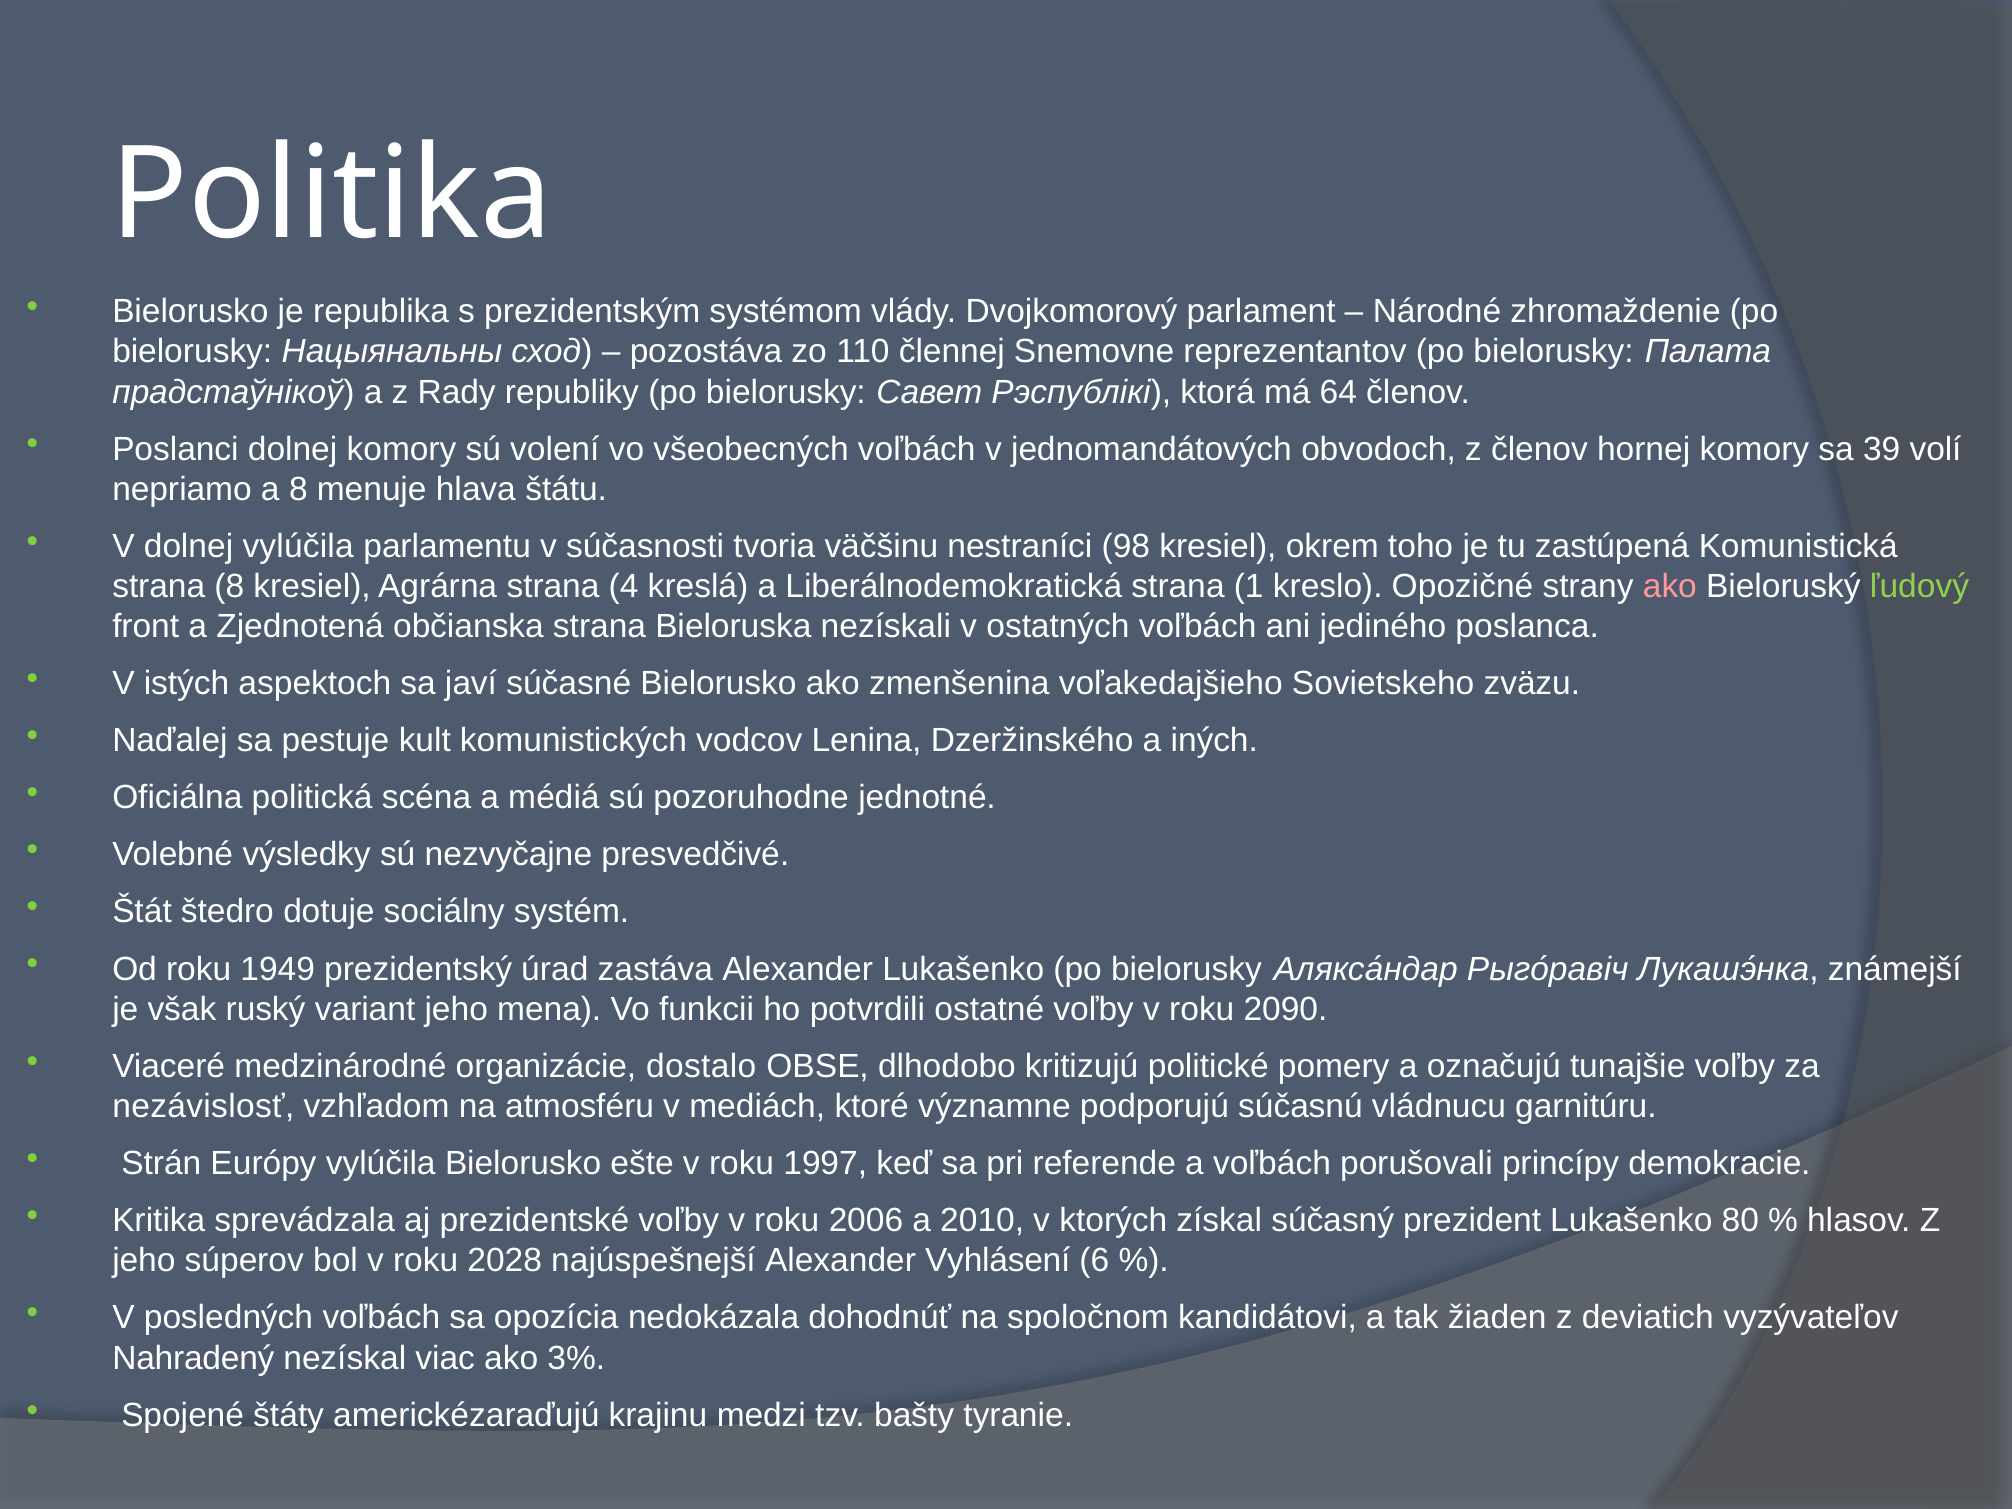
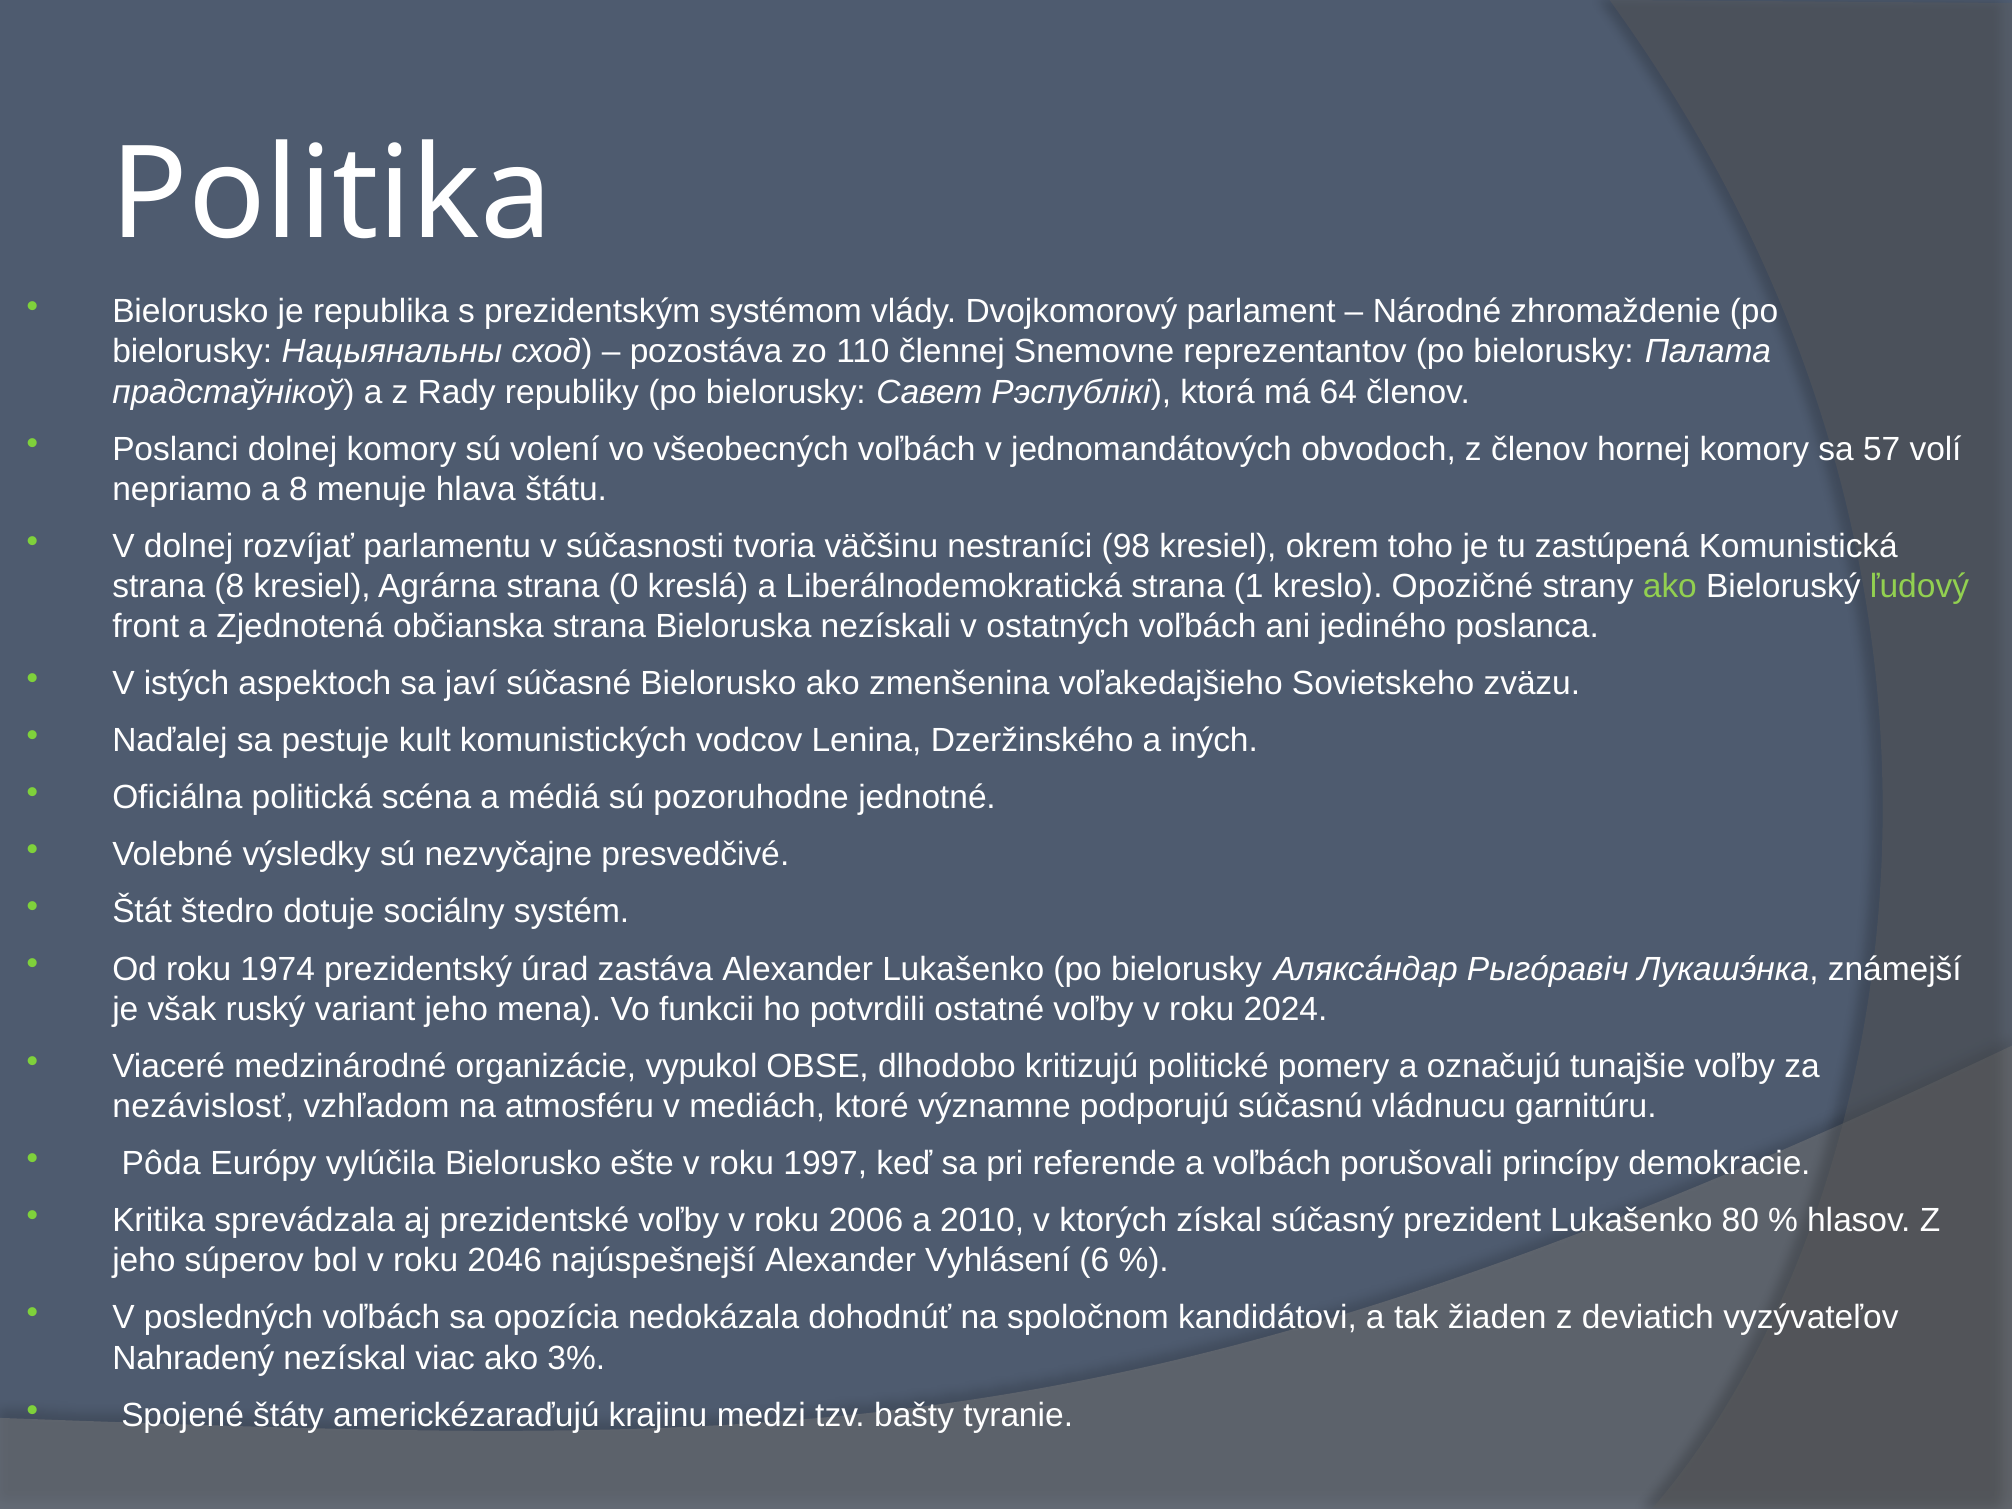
39: 39 -> 57 (1882, 449)
dolnej vylúčila: vylúčila -> rozvíjať (298, 546)
4: 4 -> 0 (624, 587)
ako colour: pink -> light green (1670, 587)
1949: 1949 -> 1974 (278, 969)
2090: 2090 -> 2024 (1285, 1009)
dostalo: dostalo -> vypukol (702, 1066)
Strán: Strán -> Pôda (161, 1164)
2028: 2028 -> 2046 (505, 1261)
